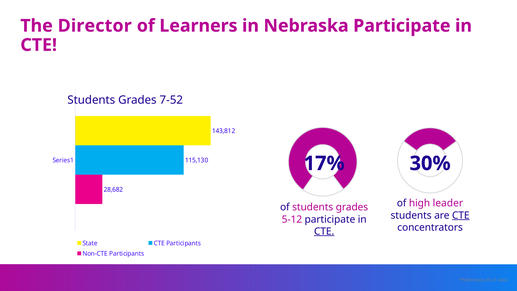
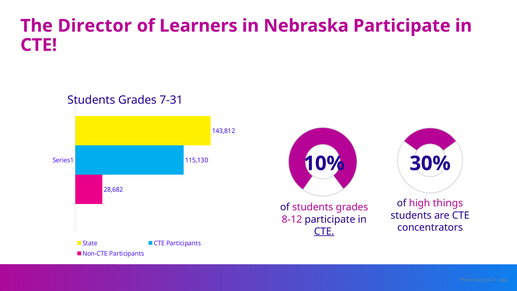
7-52: 7-52 -> 7-31 (171, 100)
17%: 17% -> 10% (324, 163)
leader: leader -> things (448, 203)
CTE underline: present -> none (461, 215)
5-12: 5-12 -> 8-12 (292, 219)
